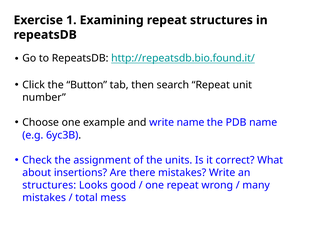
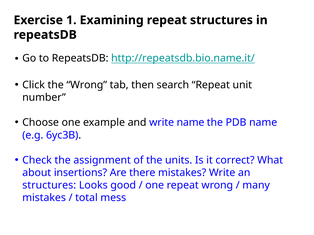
http://repeatsdb.bio.found.it/: http://repeatsdb.bio.found.it/ -> http://repeatsdb.bio.name.it/ (183, 58)
the Button: Button -> Wrong (87, 85)
